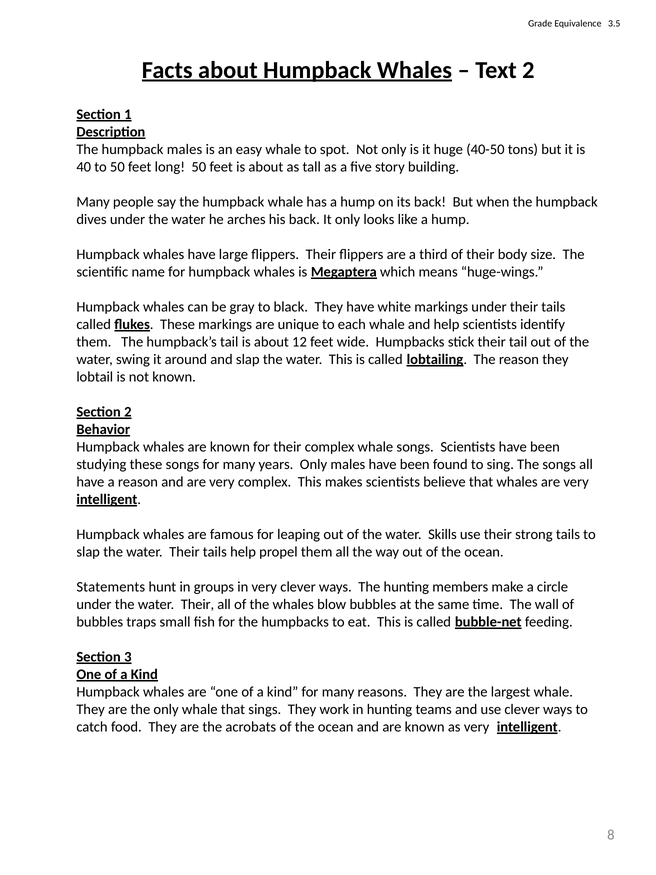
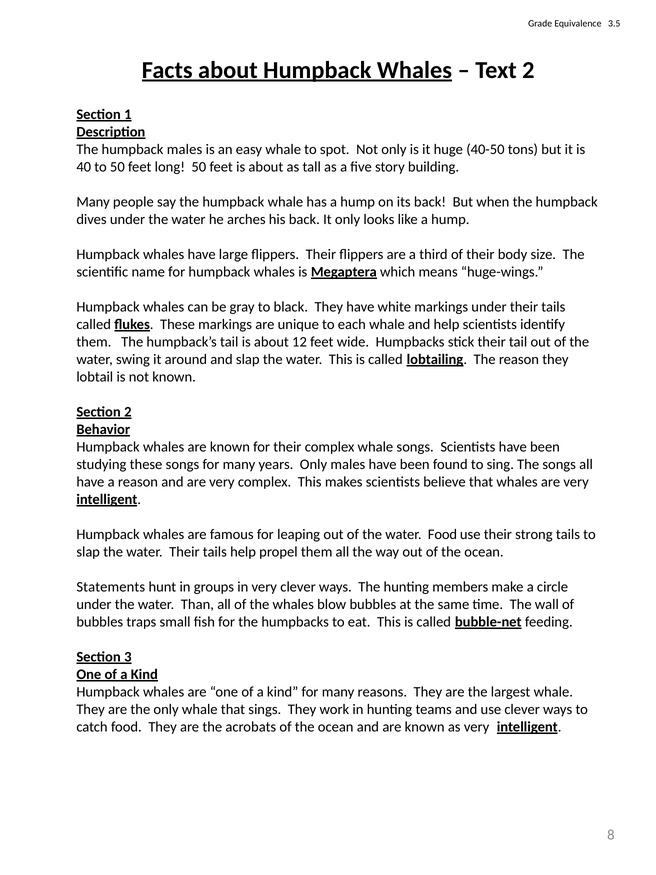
water Skills: Skills -> Food (442, 534)
under the water Their: Their -> Than (197, 604)
